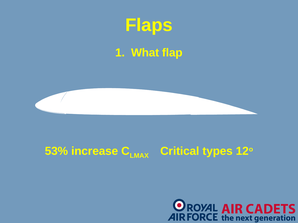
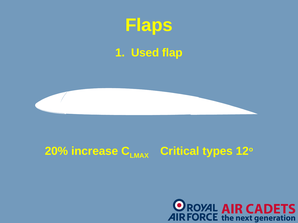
What: What -> Used (145, 53)
53%: 53% -> 20% (56, 151)
